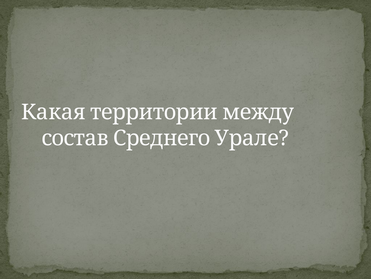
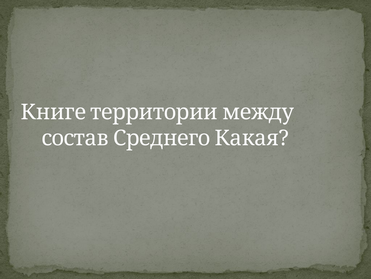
Какая: Какая -> Книге (53, 112)
Урале: Урале -> Какая (252, 138)
